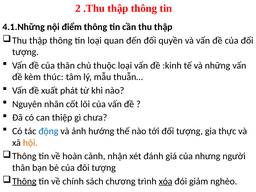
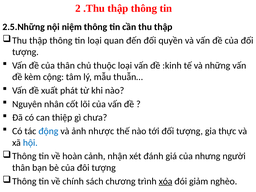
4.1.Những: 4.1.Những -> 2.5.Những (24, 27)
điểm: điểm -> niệm (72, 27)
thúc: thúc -> cộng (53, 77)
hướng: hướng -> nhược (101, 131)
hội colour: orange -> blue (30, 143)
Thông underline: present -> none (24, 181)
